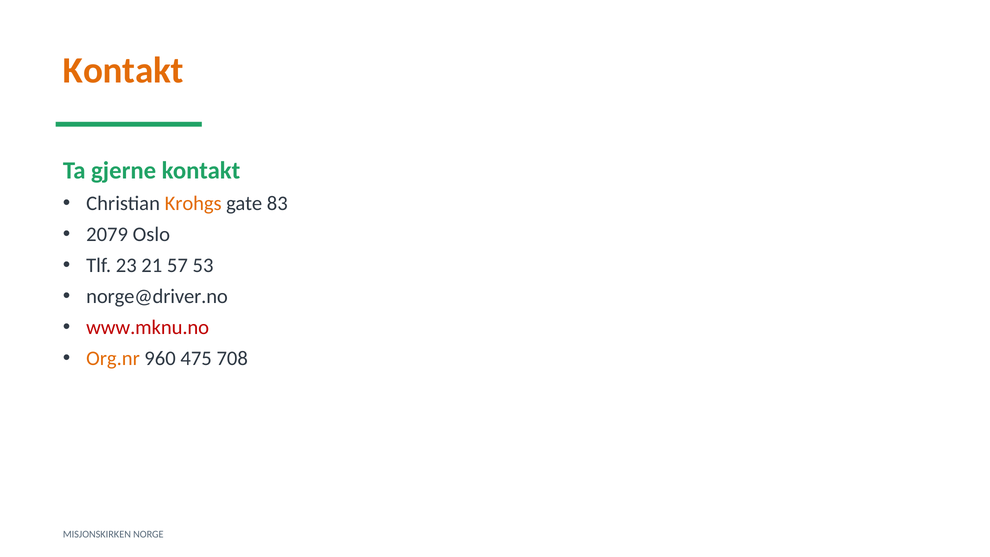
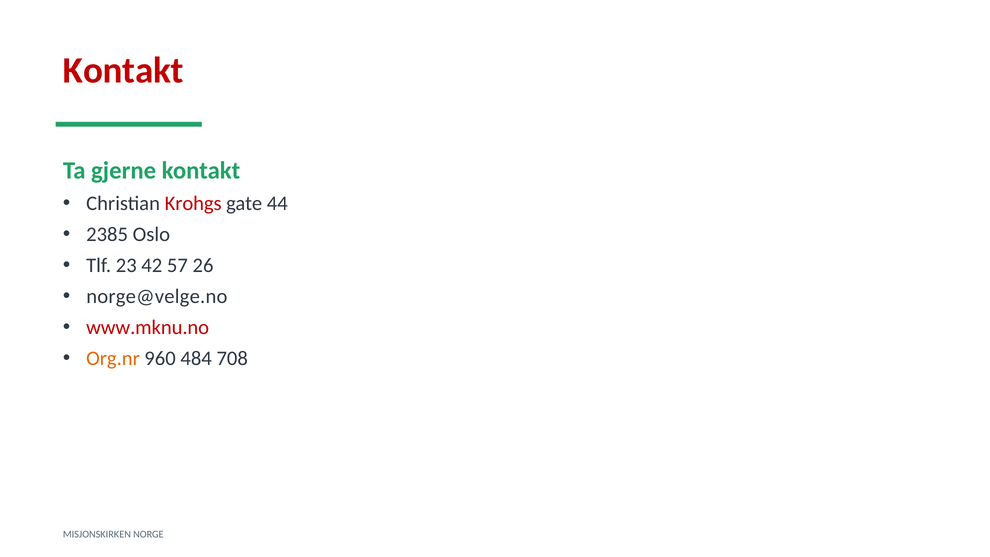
Kontakt colour: orange -> red (123, 71)
Krohgs colour: orange -> red (193, 204)
83: 83 -> 44 (277, 204)
2079: 2079 -> 2385 (107, 235)
21: 21 -> 42 (152, 265)
53: 53 -> 26 (203, 265)
norge@driver.no: norge@driver.no -> norge@velge.no (157, 296)
475: 475 -> 484 (196, 358)
